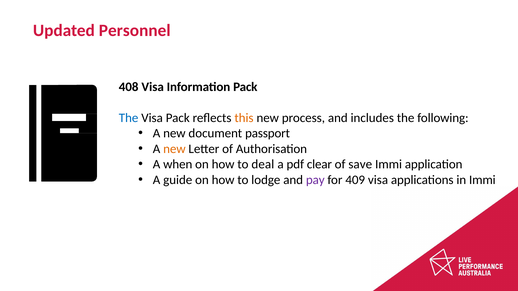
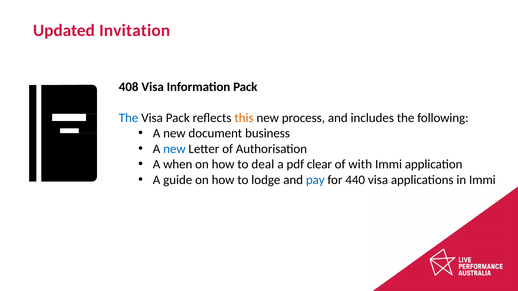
Personnel: Personnel -> Invitation (135, 31)
passport: passport -> business (267, 133)
new colour: orange -> blue (174, 149)
save: save -> with (360, 165)
pay colour: purple -> blue (315, 180)
409: 409 -> 440 (355, 180)
